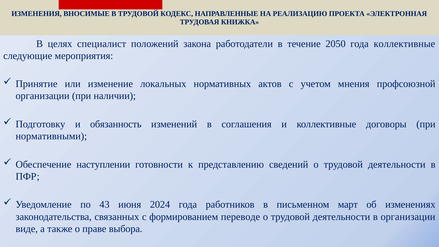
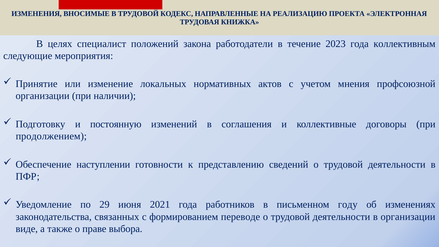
2050: 2050 -> 2023 (336, 44)
года коллективные: коллективные -> коллективным (404, 44)
обязанность: обязанность -> постоянную (116, 124)
нормативными: нормативными -> продолжением (51, 136)
43: 43 -> 29 (105, 205)
2024: 2024 -> 2021 (160, 205)
март: март -> году (348, 205)
